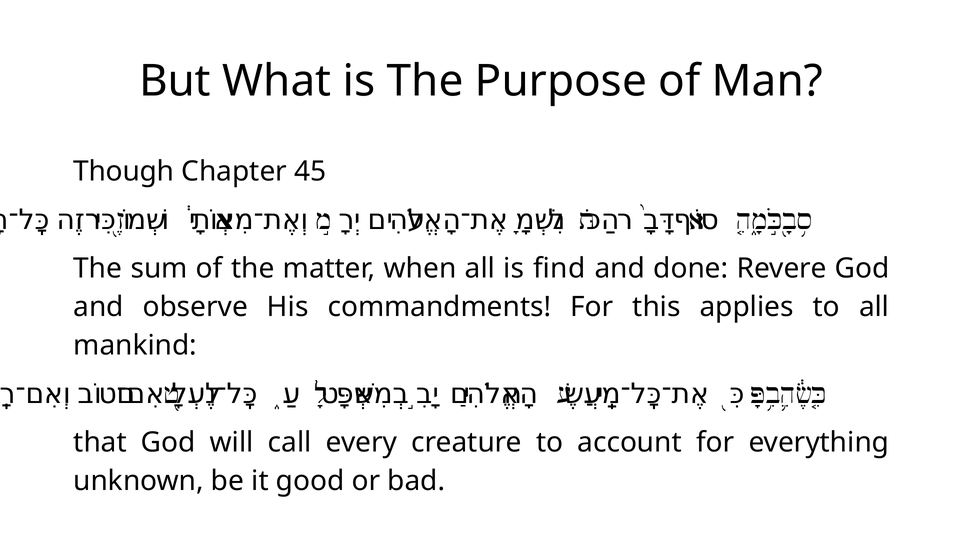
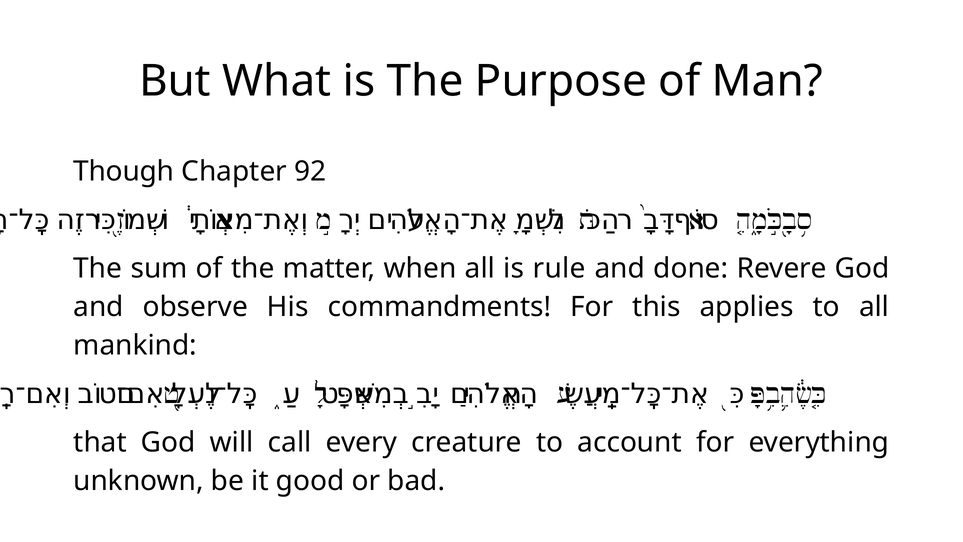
45: 45 -> 92 (310, 171)
find: find -> rule (559, 268)
